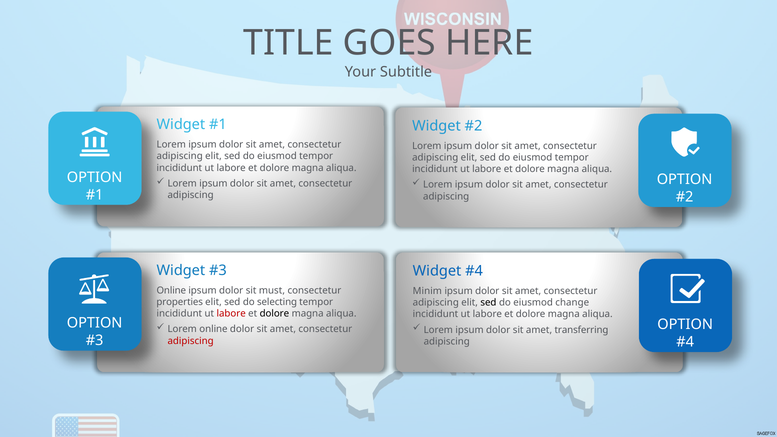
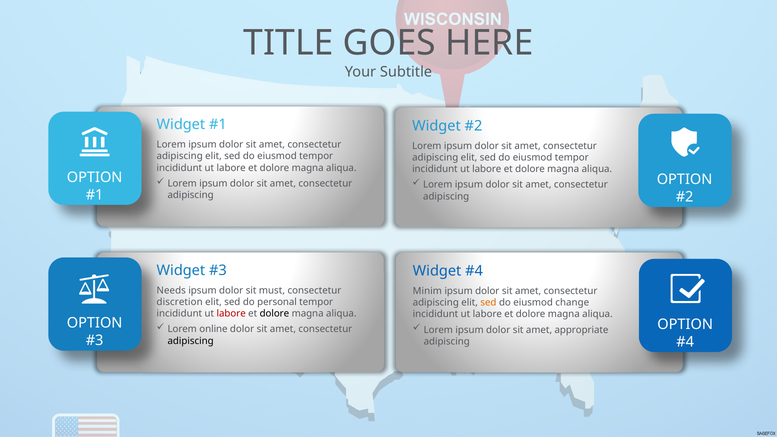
Online: Online -> Needs (171, 290)
properties: properties -> discretion (180, 302)
selecting: selecting -> personal (277, 302)
sed colour: black -> orange (488, 303)
transferring: transferring -> appropriate (581, 330)
adipiscing colour: red -> black (191, 341)
